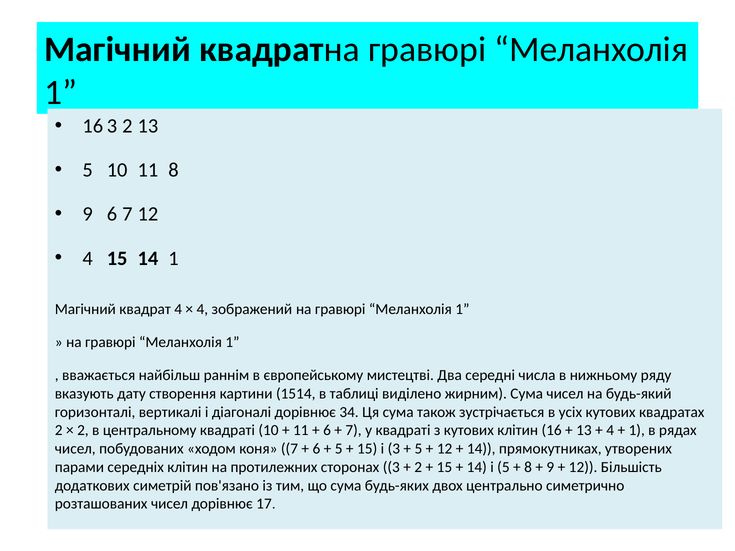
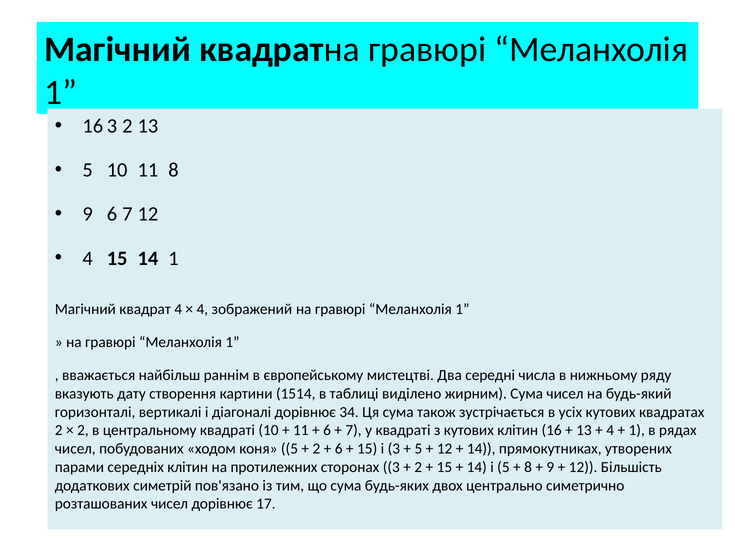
коня 7: 7 -> 5 (289, 449)
6: 6 -> 2 (316, 449)
5: 5 -> 6 (339, 449)
